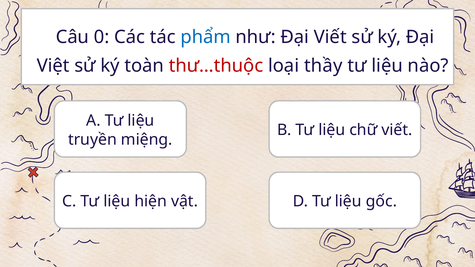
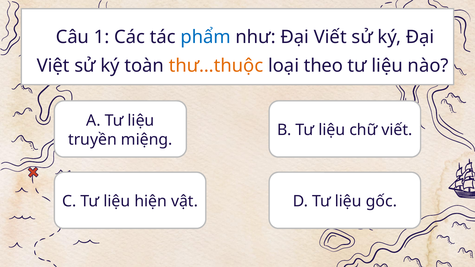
0: 0 -> 1 (102, 37)
thư…thuộc colour: red -> orange (216, 66)
thầy: thầy -> theo (323, 66)
